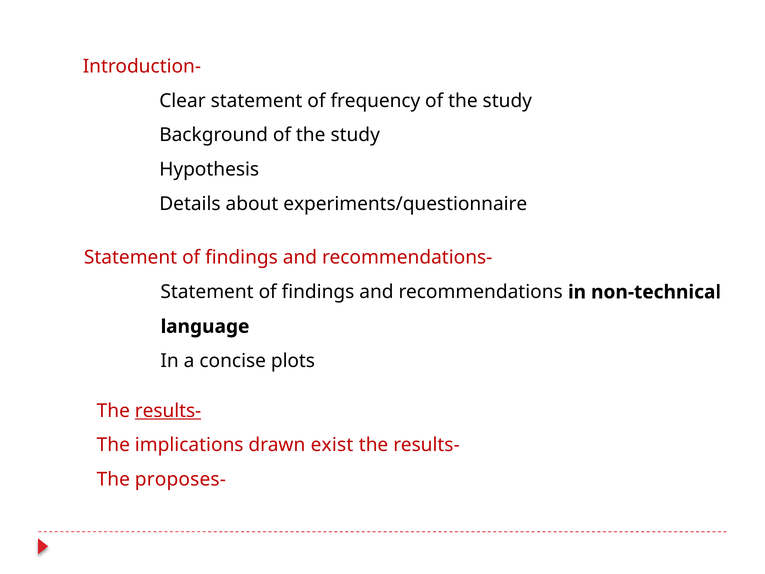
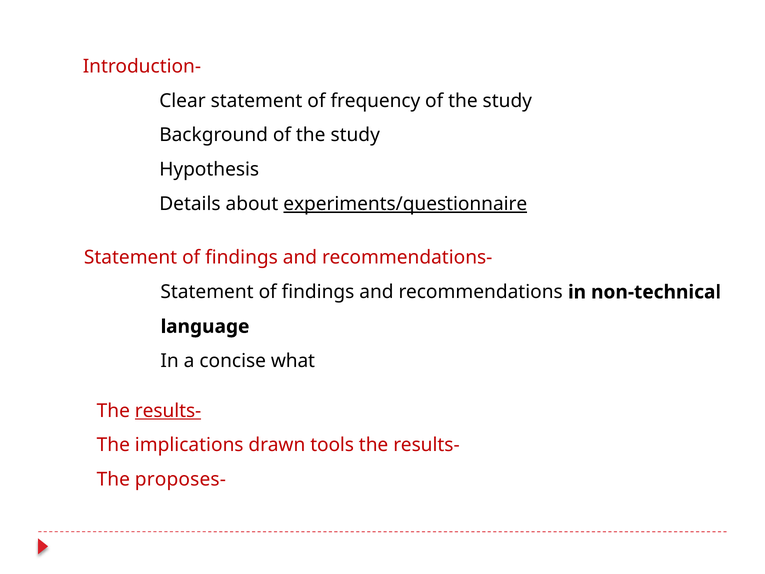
experiments/questionnaire underline: none -> present (405, 204)
plots: plots -> what (293, 361)
exist: exist -> tools (332, 445)
